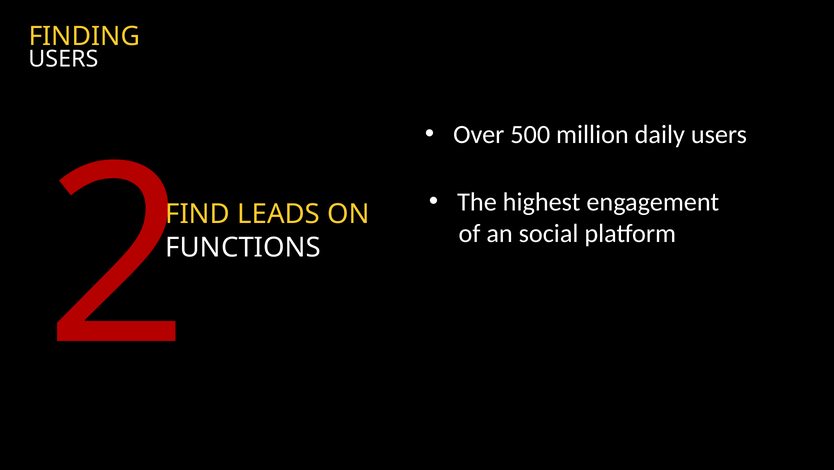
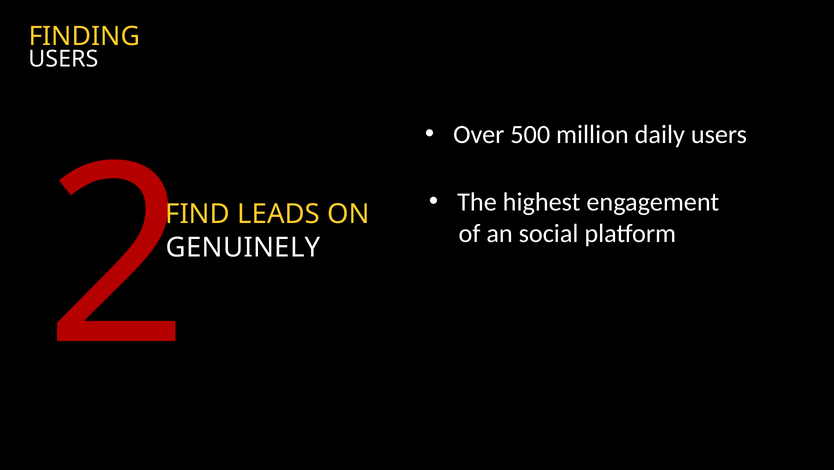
FUNCTIONS: FUNCTIONS -> GENUINELY (243, 247)
